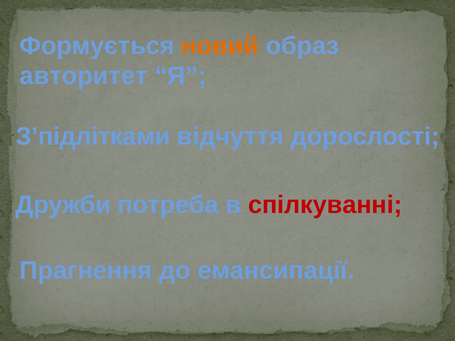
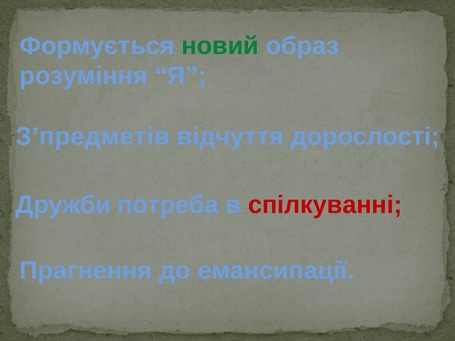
новий colour: orange -> green (220, 46)
авторитет: авторитет -> розуміння (84, 76)
З’підлітками: З’підлітками -> З’предметів (93, 137)
